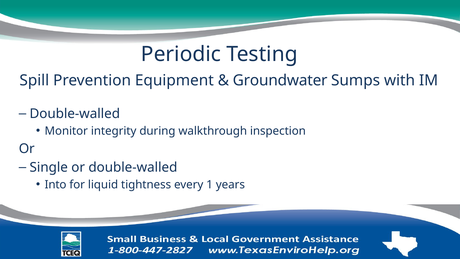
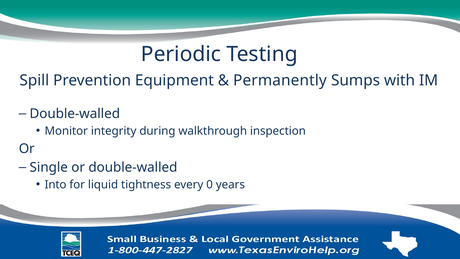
Groundwater: Groundwater -> Permanently (280, 80)
1: 1 -> 0 (210, 184)
